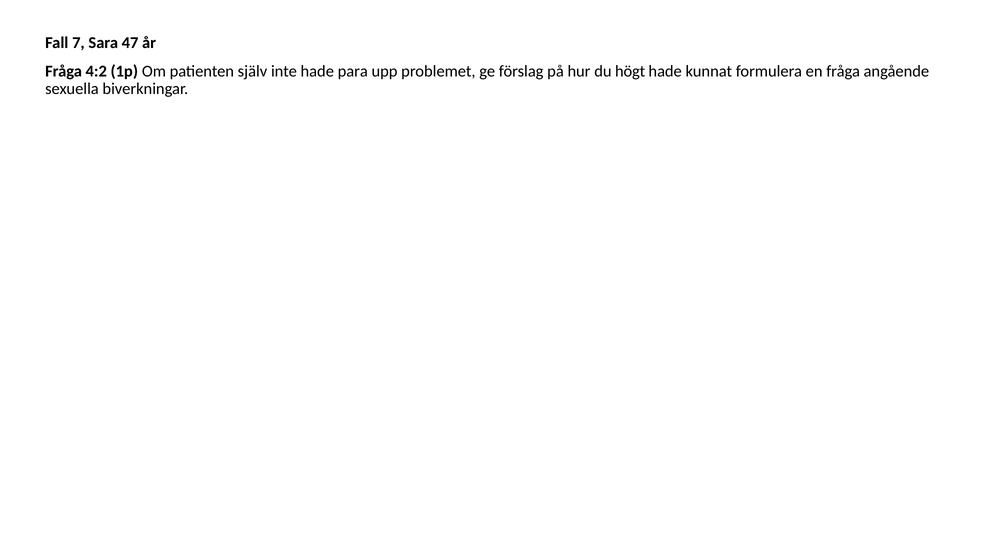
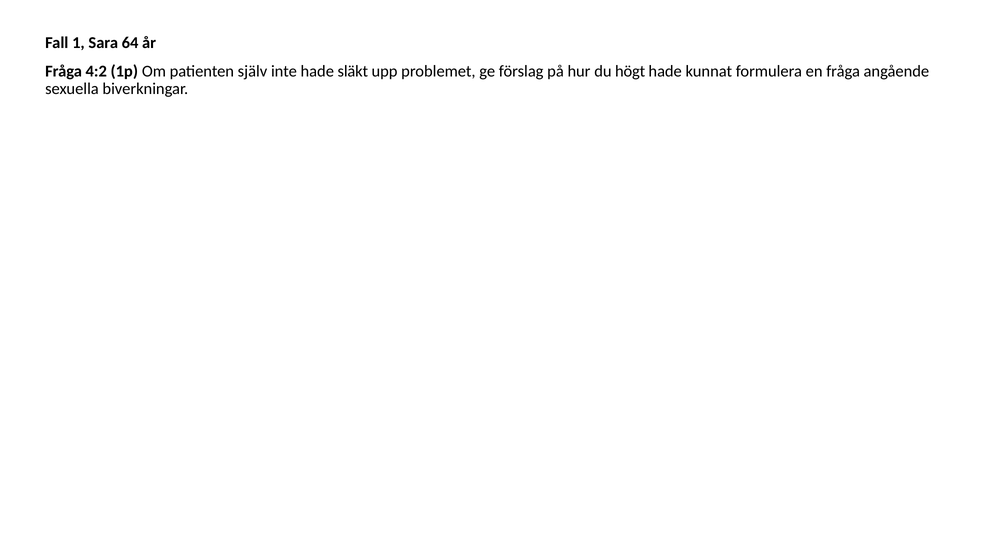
7: 7 -> 1 (78, 43)
47: 47 -> 64 (130, 43)
para: para -> släkt (353, 71)
